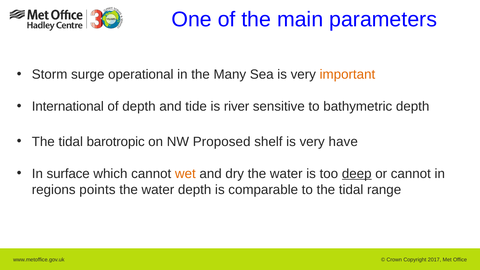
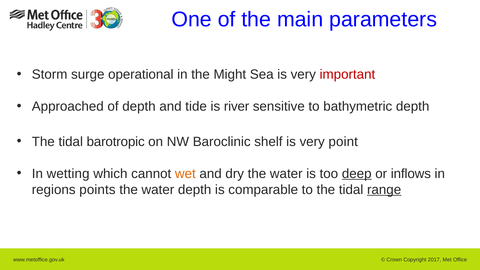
Many: Many -> Might (230, 74)
important colour: orange -> red (347, 74)
International: International -> Approached (68, 106)
Proposed: Proposed -> Baroclinic (222, 142)
have: have -> point (343, 142)
surface: surface -> wetting (68, 174)
or cannot: cannot -> inflows (411, 174)
range underline: none -> present (384, 190)
